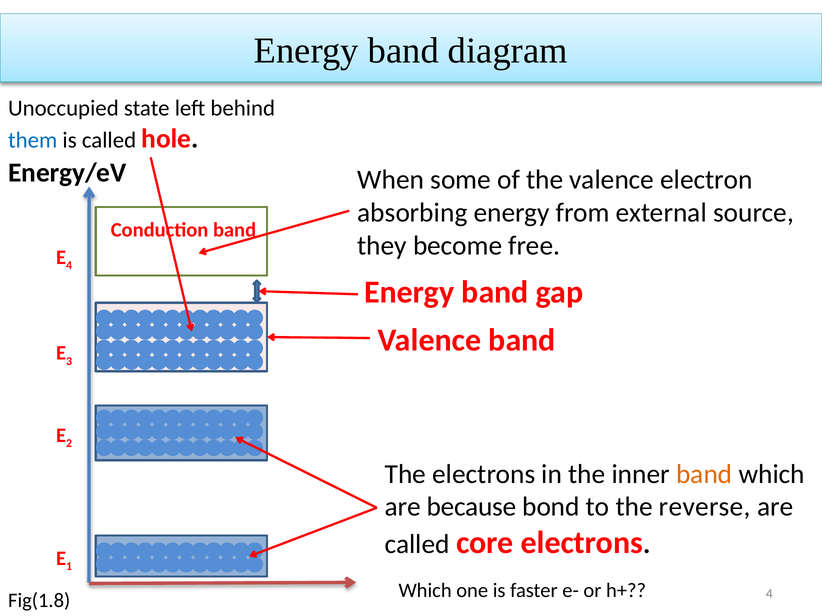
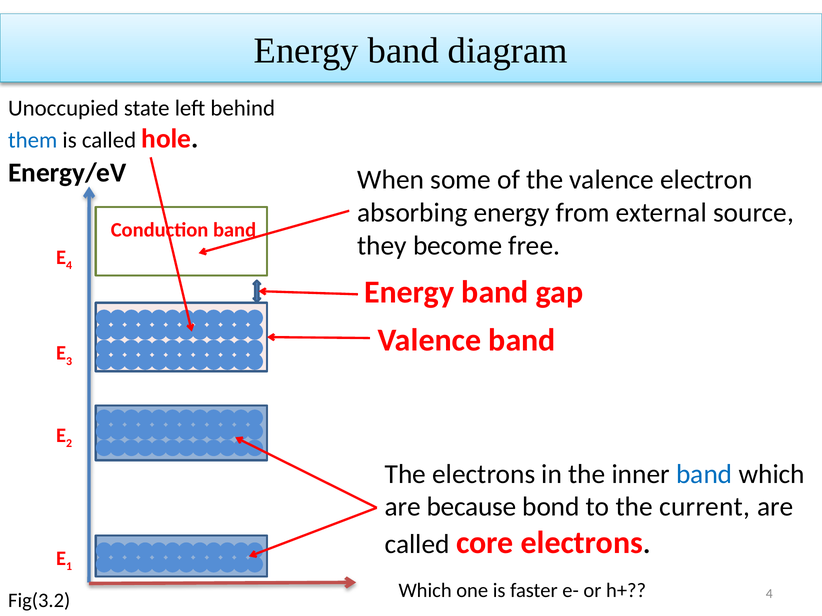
band colour: orange -> blue (704, 474)
reverse: reverse -> current (705, 507)
Fig(1.8: Fig(1.8 -> Fig(3.2 (39, 601)
